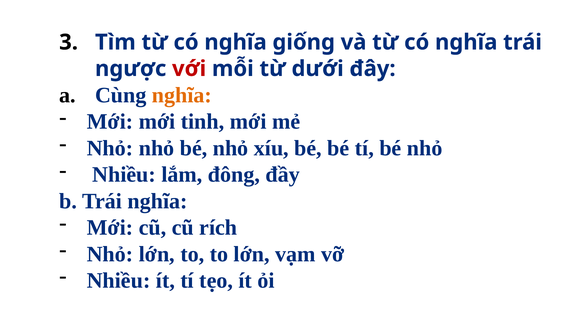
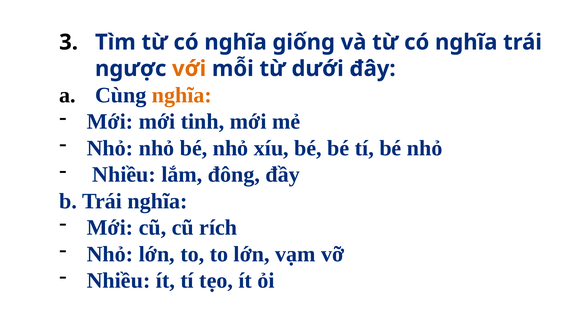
với colour: red -> orange (189, 69)
